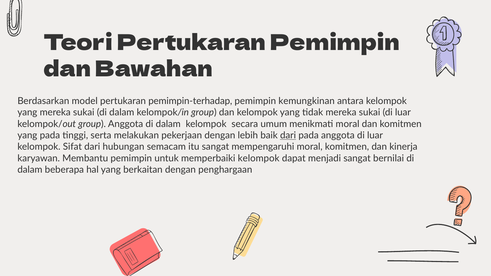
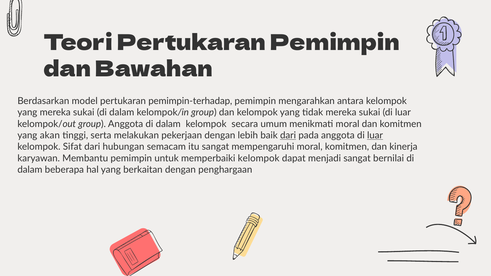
kemungkinan: kemungkinan -> mengarahkan (307, 101)
yang pada: pada -> akan (50, 135)
luar underline: none -> present (375, 135)
